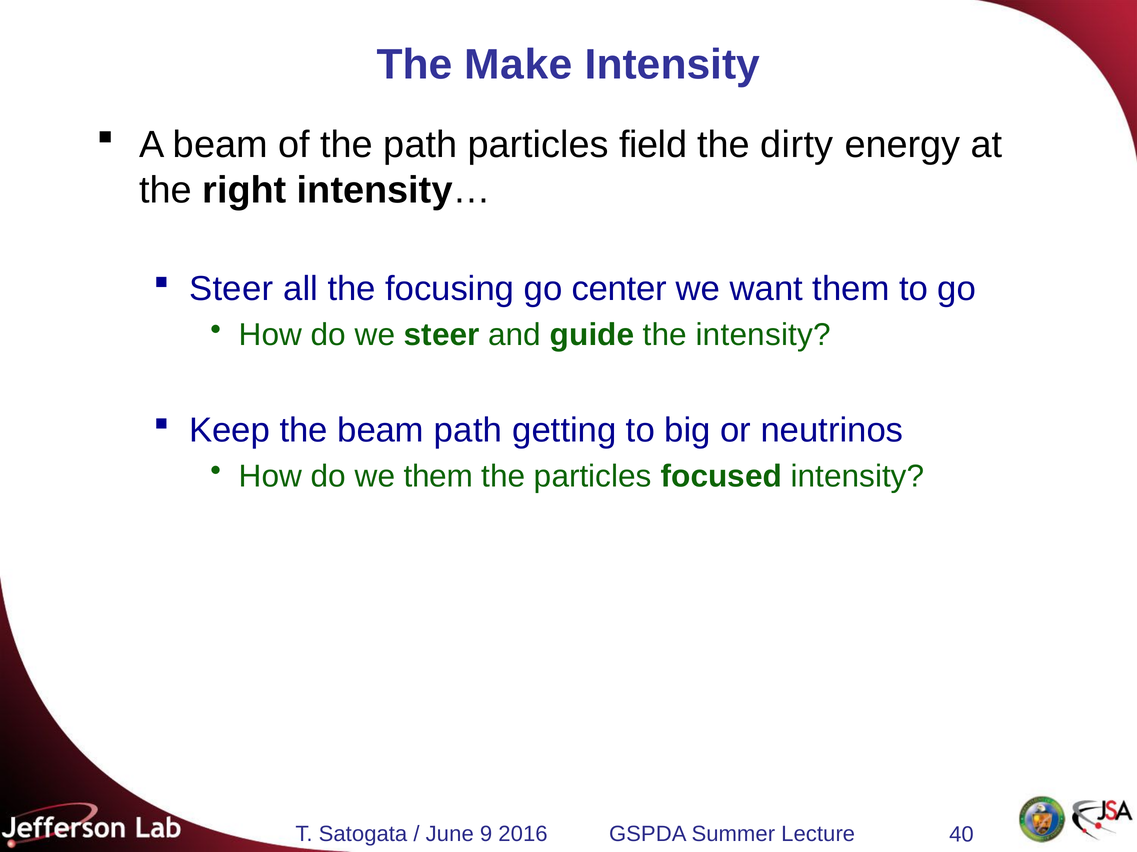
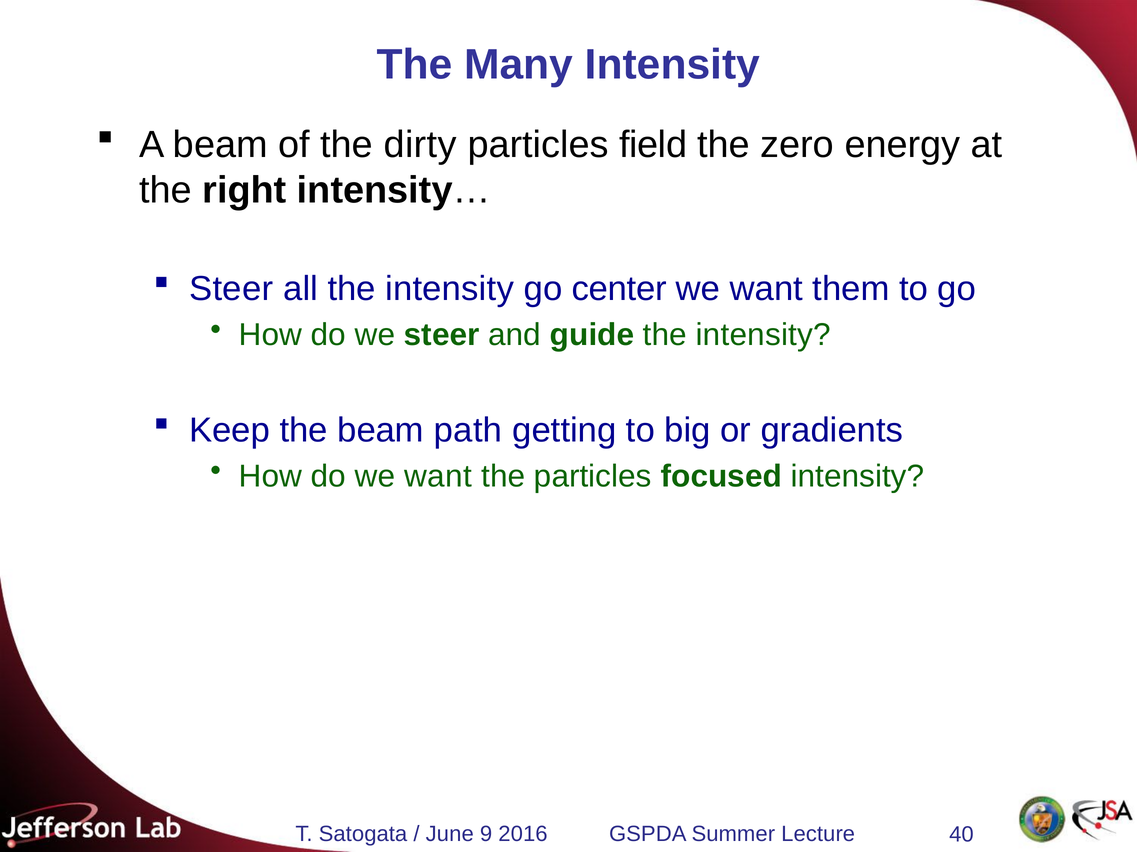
Make: Make -> Many (519, 65)
the path: path -> dirty (420, 145)
dirty: dirty -> zero (797, 145)
all the focusing: focusing -> intensity (450, 289)
neutrinos: neutrinos -> gradients (832, 431)
do we them: them -> want (438, 477)
